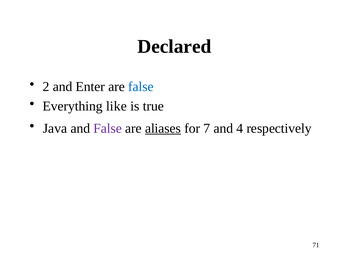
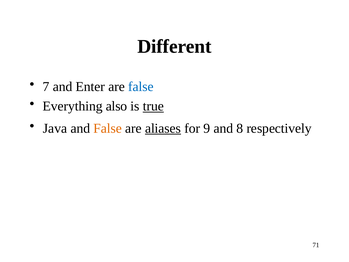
Declared: Declared -> Different (174, 46)
2: 2 -> 7 (46, 86)
like: like -> also (117, 106)
true underline: none -> present (153, 106)
False colour: purple -> orange (108, 128)
7: 7 -> 9 (207, 128)
4: 4 -> 8 (240, 128)
